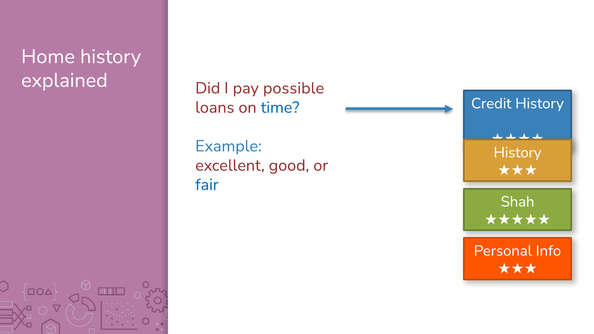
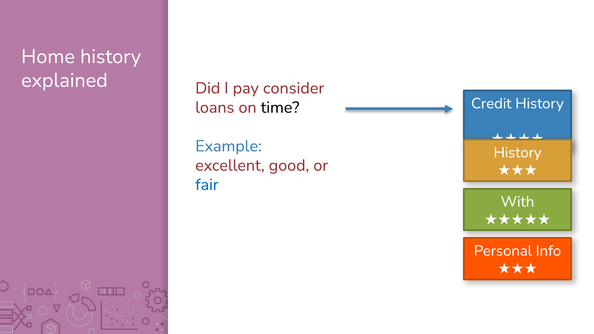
possible: possible -> consider (294, 88)
time colour: blue -> black (280, 107)
Shah: Shah -> With (517, 202)
